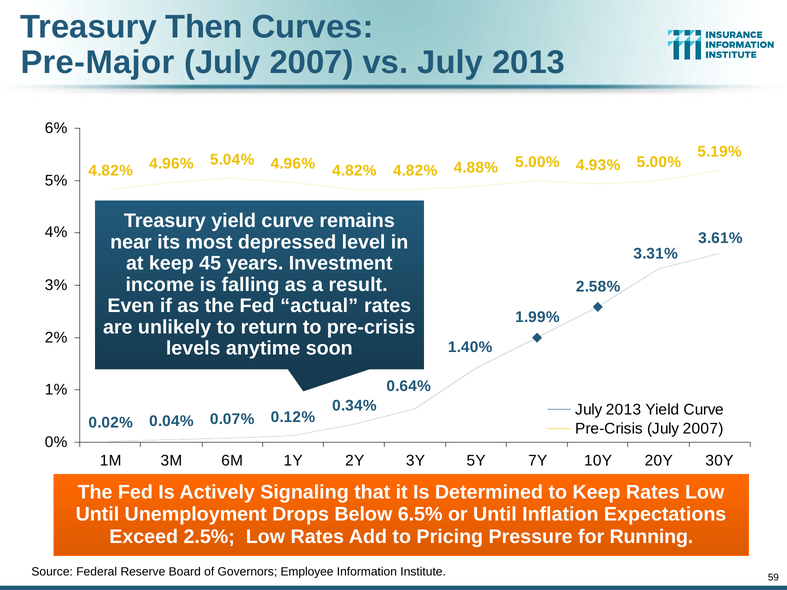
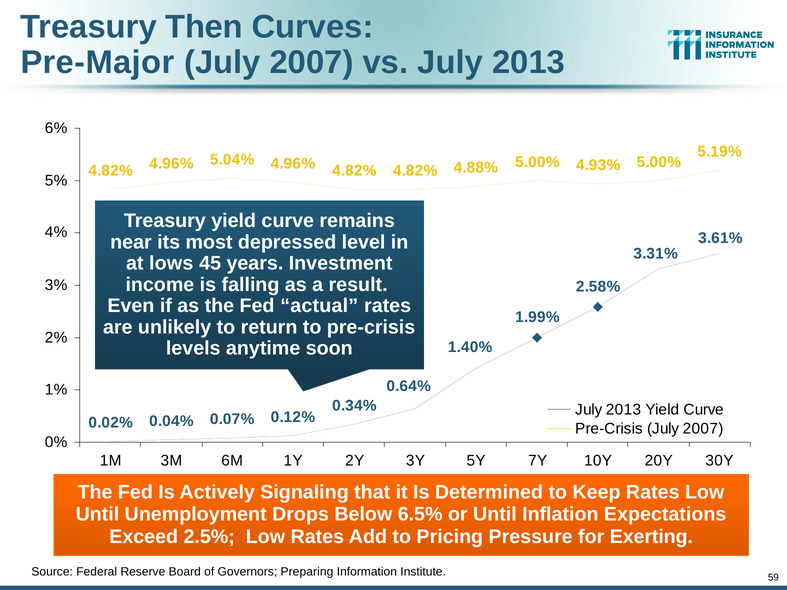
at keep: keep -> lows (171, 264)
Running: Running -> Exerting (651, 537)
Employee: Employee -> Preparing (307, 572)
